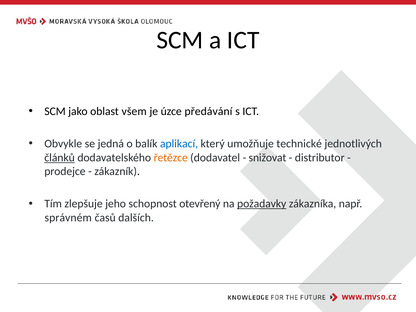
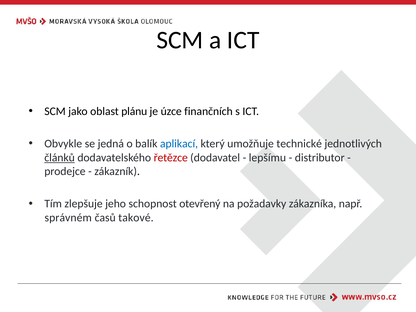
všem: všem -> plánu (134, 111)
předávání: předávání -> finančních (209, 111)
řetězce colour: orange -> red (171, 158)
snižovat: snižovat -> lepšímu (267, 158)
požadavky underline: present -> none (262, 204)
dalších: dalších -> takové (136, 218)
